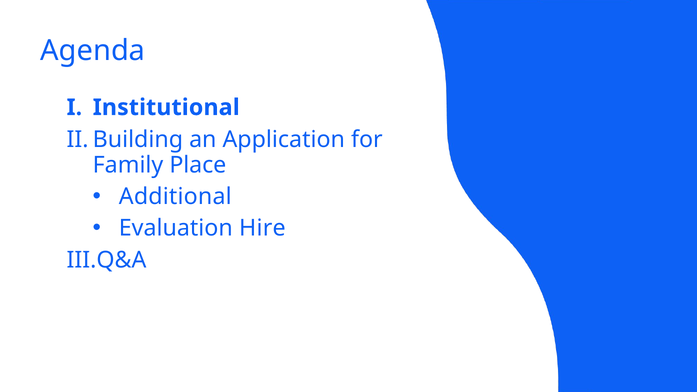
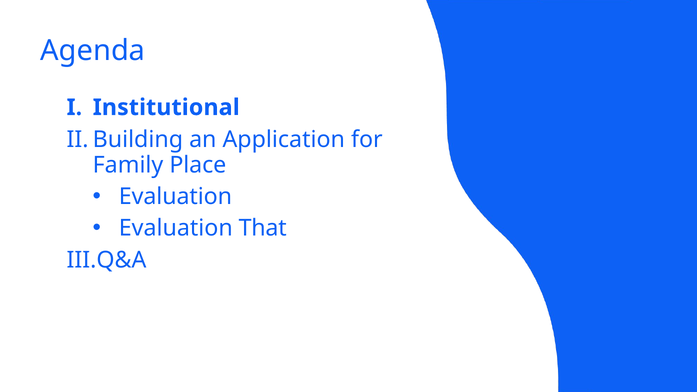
Additional: Additional -> Evaluation (175, 197)
Hire: Hire -> That (263, 228)
